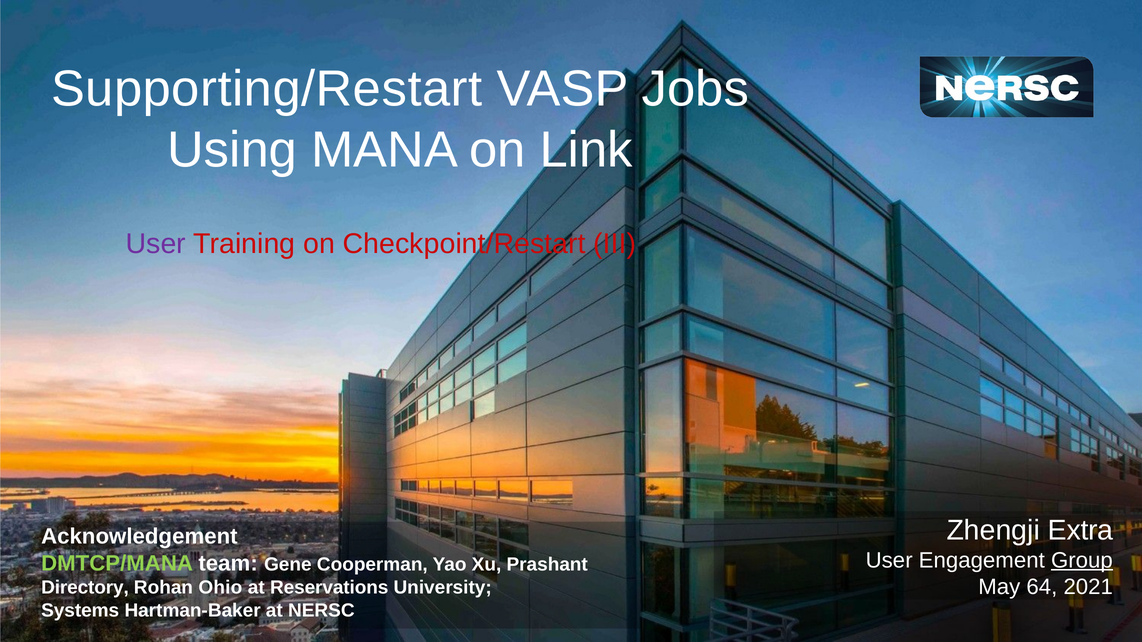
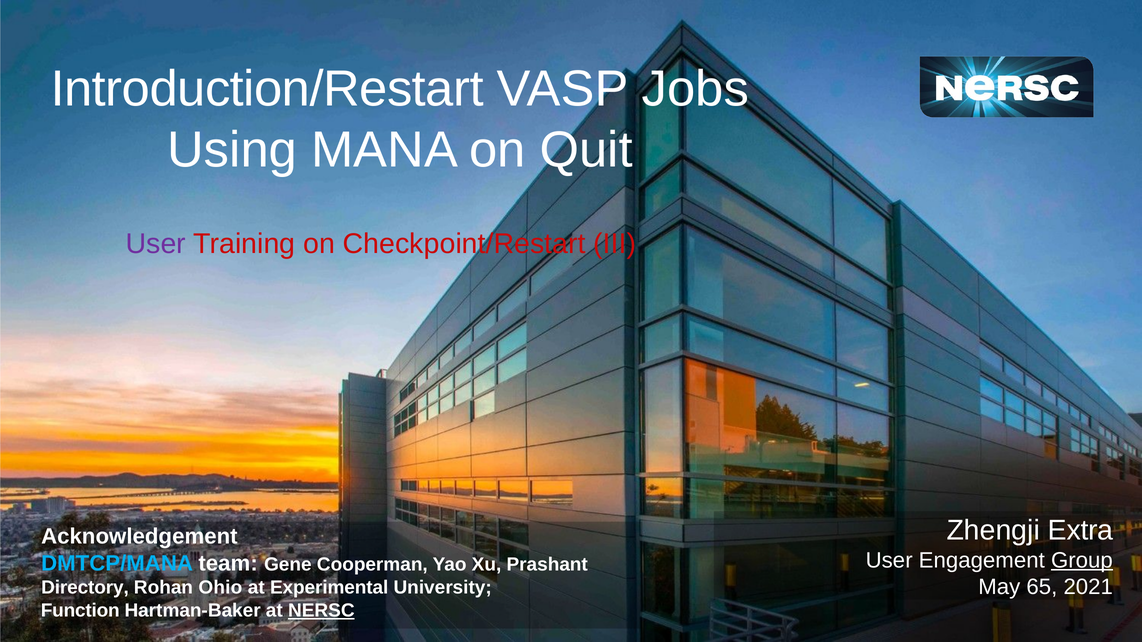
Supporting/Restart: Supporting/Restart -> Introduction/Restart (267, 89)
Link: Link -> Quit (586, 150)
DMTCP/MANA colour: light green -> light blue (117, 564)
64: 64 -> 65 (1042, 587)
Reservations: Reservations -> Experimental (329, 588)
Systems: Systems -> Function (80, 611)
NERSC underline: none -> present (321, 611)
